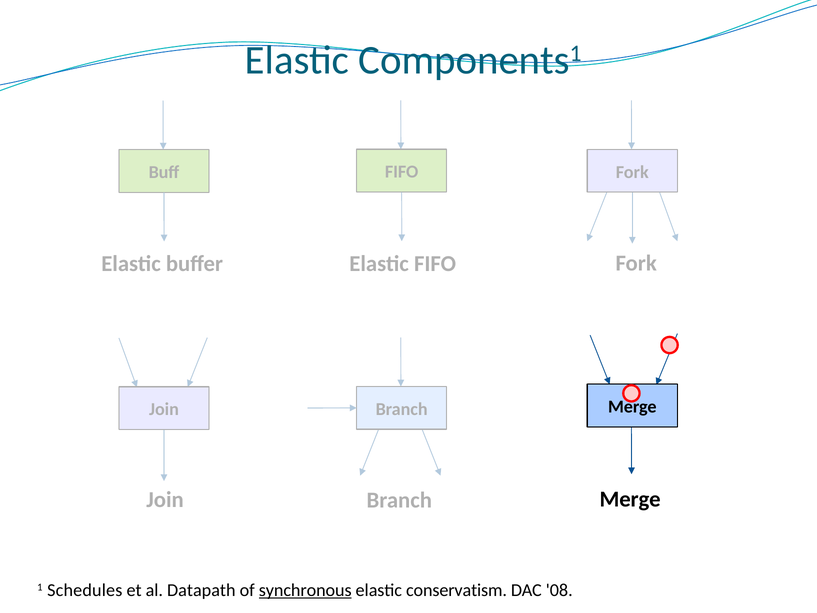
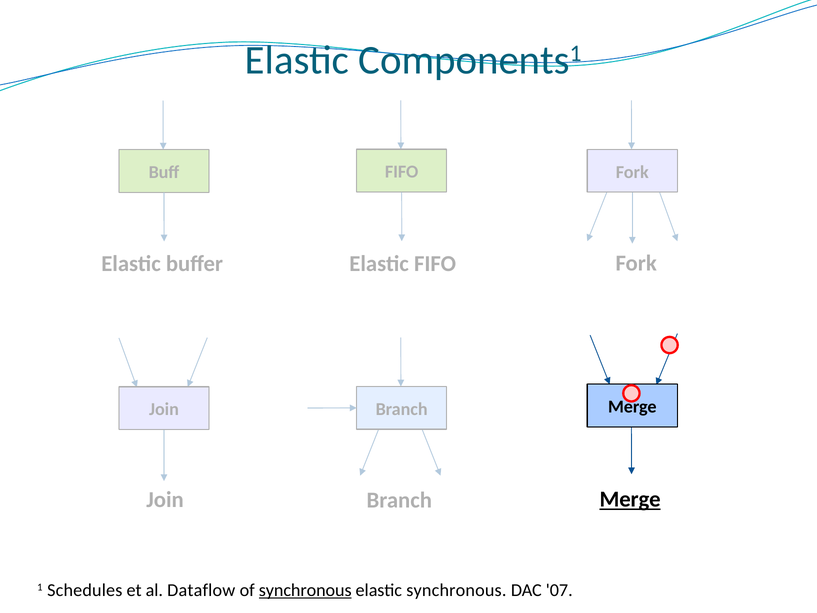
Merge underline: none -> present (630, 499)
Datapath: Datapath -> Dataflow (201, 590)
elastic conservatism: conservatism -> synchronous (456, 590)
08: 08 -> 07 (559, 590)
